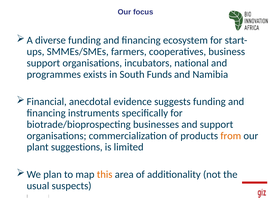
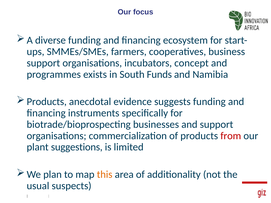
national: national -> concept (192, 63)
Financial: Financial -> Products (47, 102)
from colour: orange -> red (231, 136)
